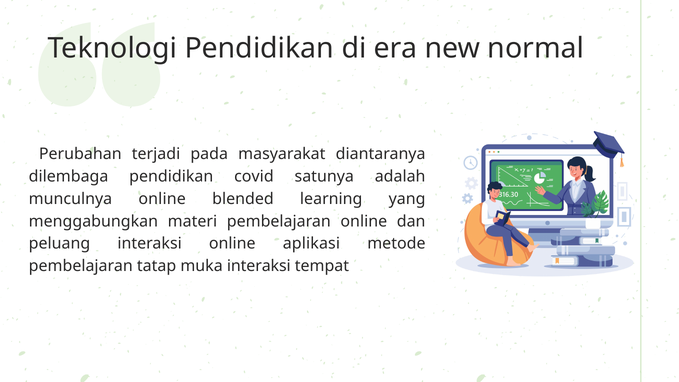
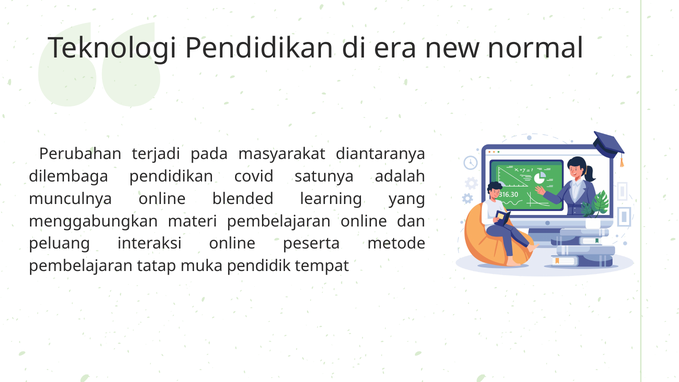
aplikasi: aplikasi -> peserta (311, 244)
muka interaksi: interaksi -> pendidik (259, 266)
